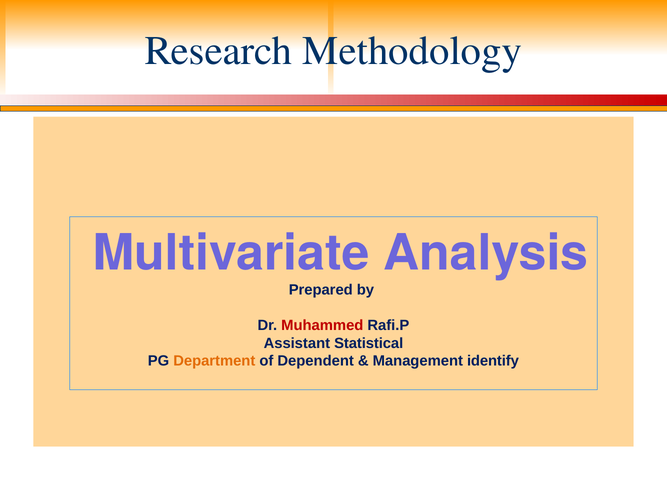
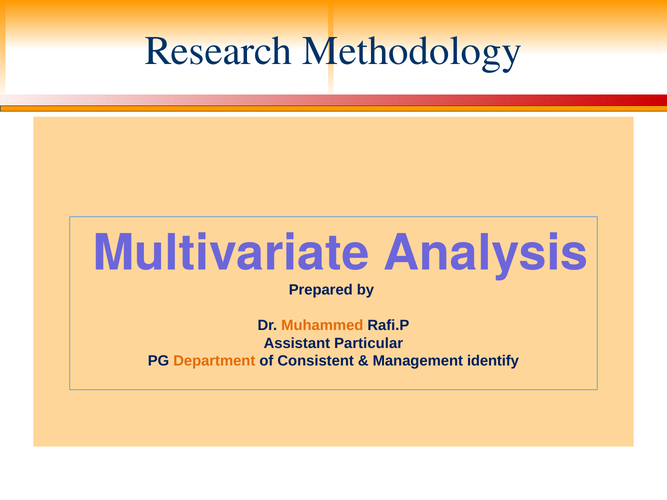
Muhammed colour: red -> orange (322, 326)
Statistical: Statistical -> Particular (369, 343)
Dependent: Dependent -> Consistent (316, 361)
